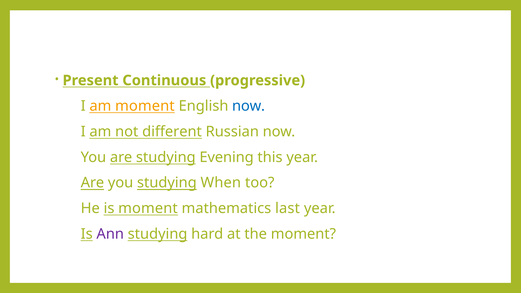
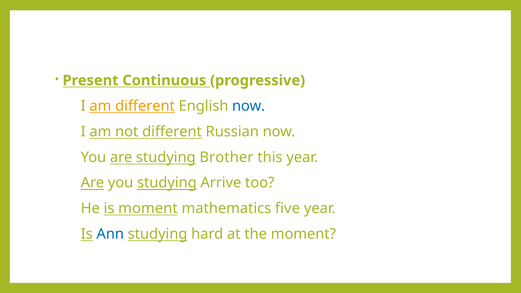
am moment: moment -> different (145, 106)
Evening: Evening -> Brother (226, 157)
When: When -> Arrive (221, 183)
last: last -> five (288, 208)
Ann colour: purple -> blue (110, 234)
